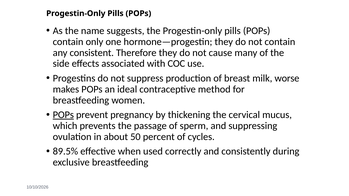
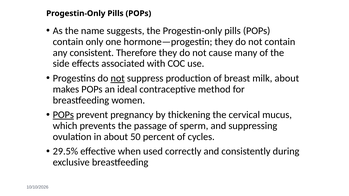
not underline: none -> present (118, 78)
milk worse: worse -> about (287, 78)
89.5%: 89.5% -> 29.5% (65, 152)
